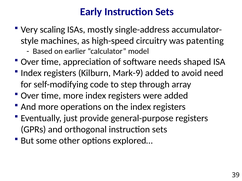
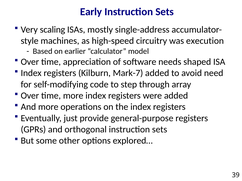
patenting: patenting -> execution (205, 41)
Mark-9: Mark-9 -> Mark-7 (128, 73)
